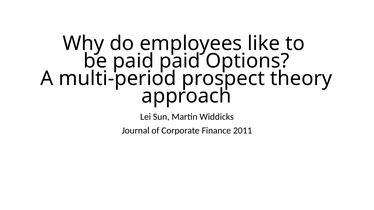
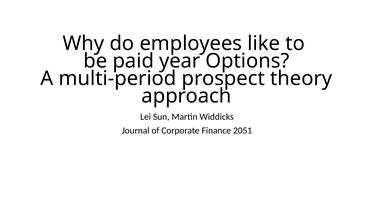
paid paid: paid -> year (180, 61)
2011: 2011 -> 2051 (243, 131)
